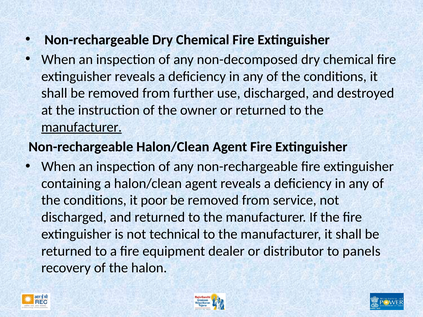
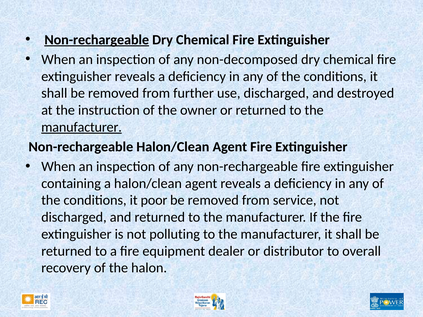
Non-rechargeable underline: none -> present (97, 40)
technical: technical -> polluting (175, 234)
panels: panels -> overall (362, 251)
